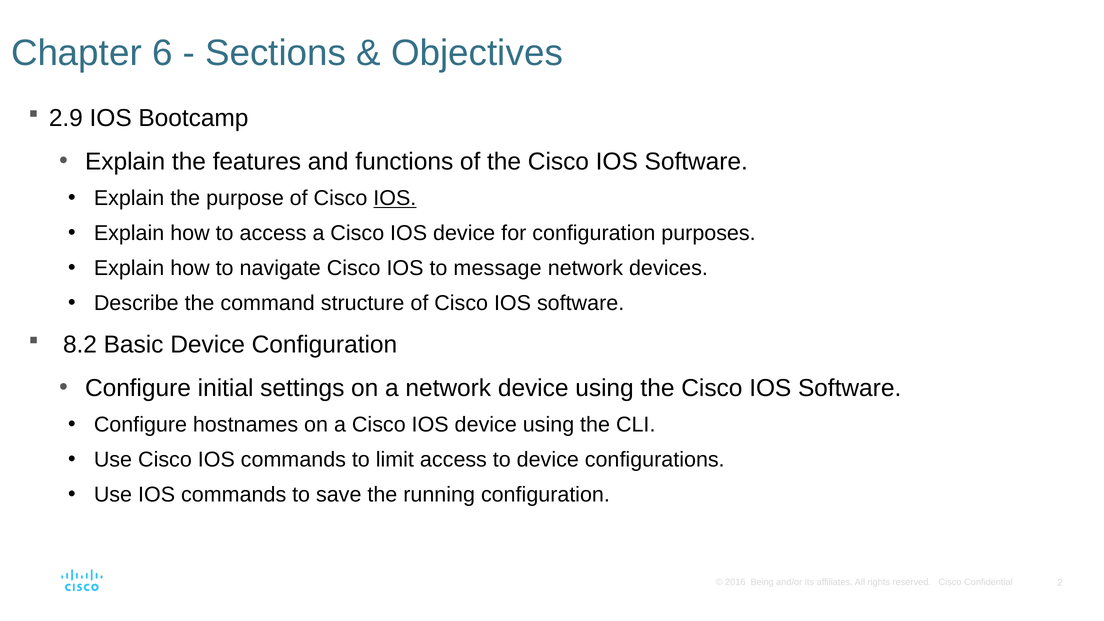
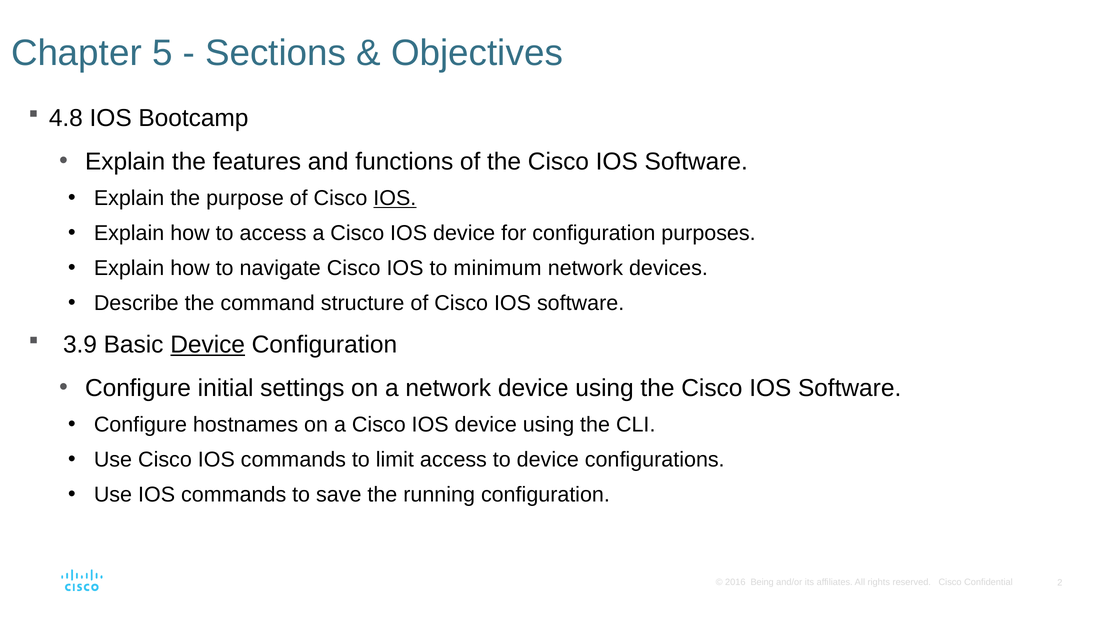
6: 6 -> 5 (162, 53)
2.9: 2.9 -> 4.8 (66, 118)
message: message -> minimum (498, 268)
8.2: 8.2 -> 3.9 (80, 345)
Device underline: none -> present (208, 345)
